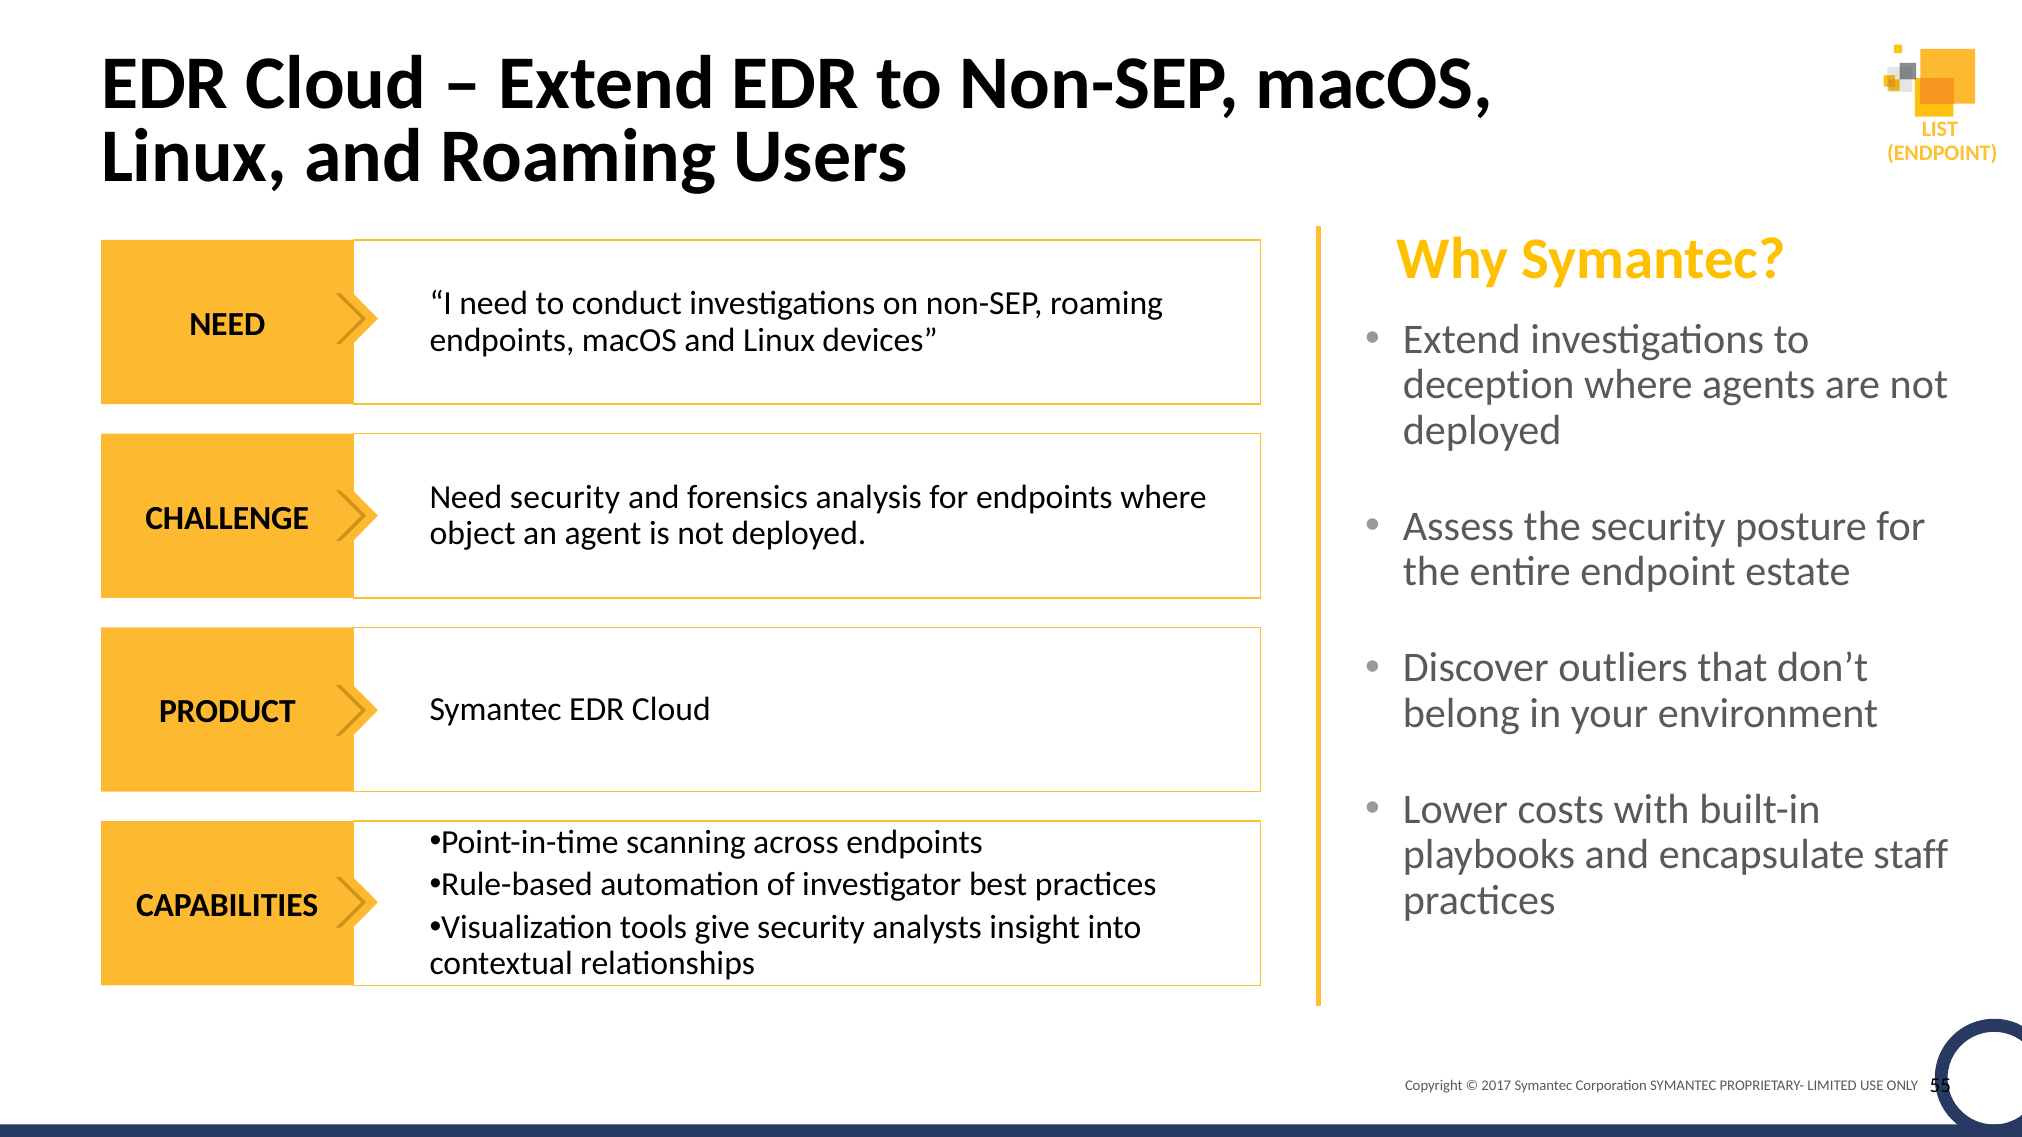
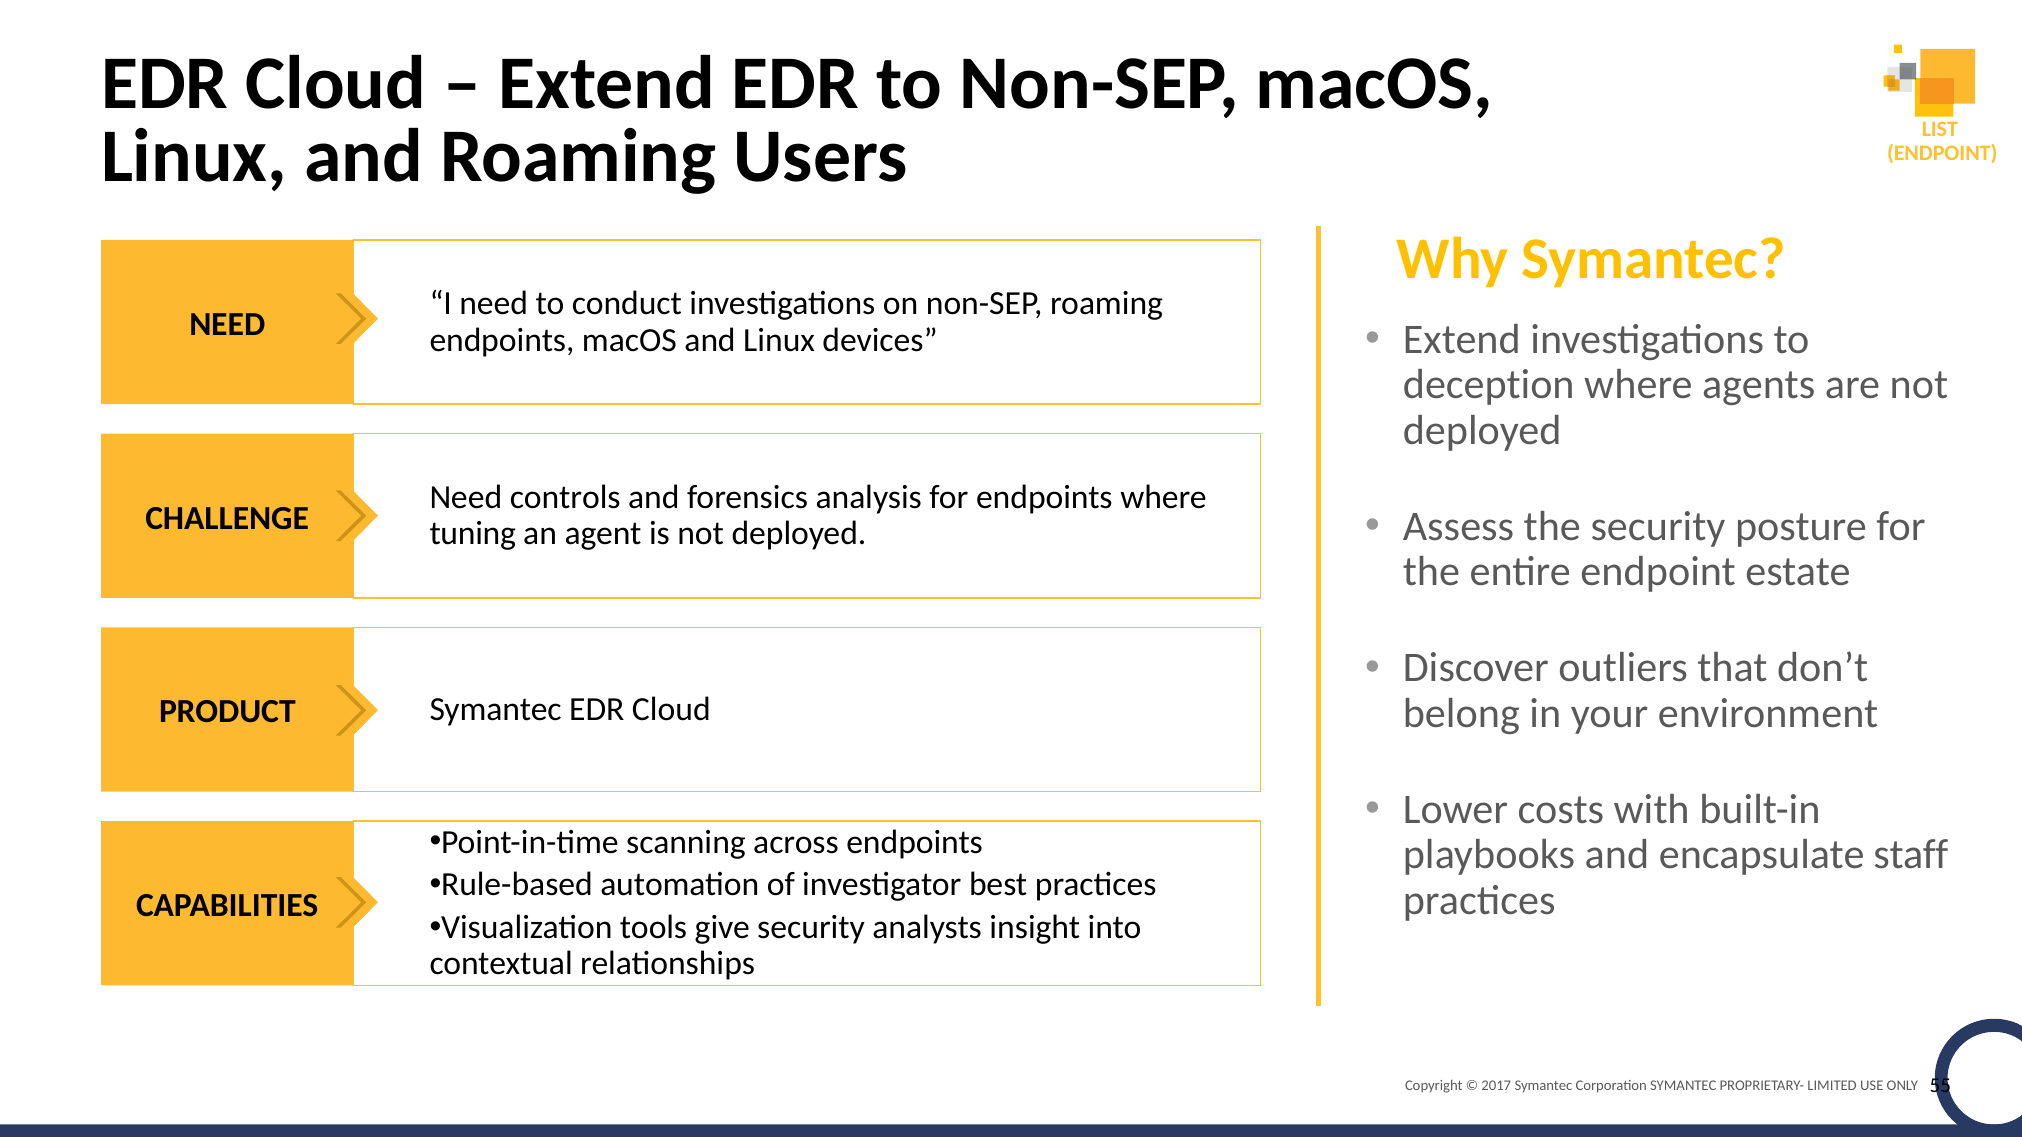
Need security: security -> controls (565, 498)
object: object -> tuning (473, 534)
